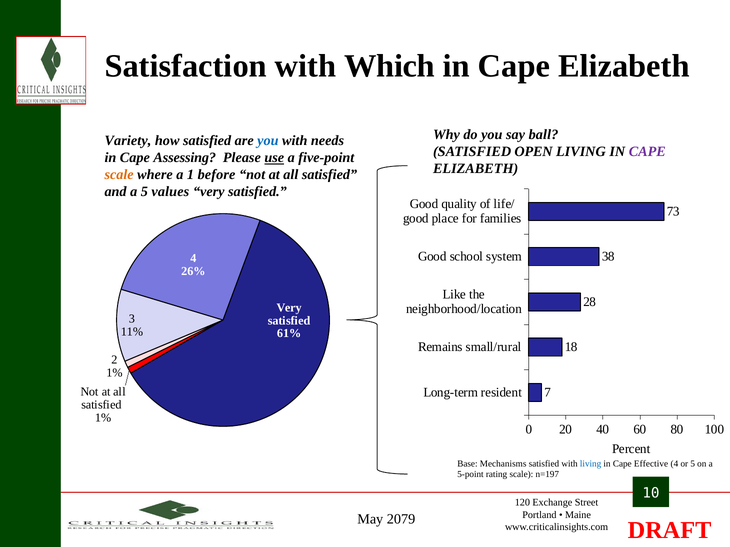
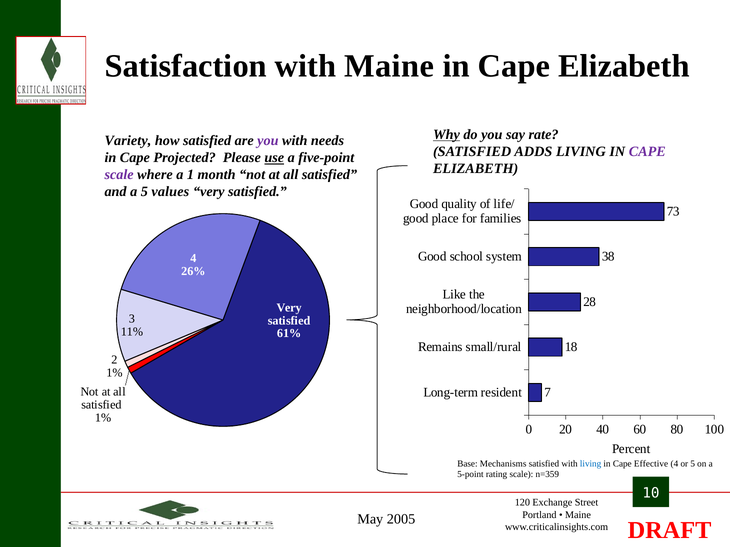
with Which: Which -> Maine (389, 66)
Why underline: none -> present (446, 135)
ball: ball -> rate (544, 135)
you colour: blue -> purple (268, 141)
OPEN: OPEN -> ADDS (533, 152)
Assessing: Assessing -> Projected (185, 158)
scale colour: orange -> purple (119, 175)
before: before -> month (217, 175)
n=197: n=197 -> n=359 (547, 475)
2079: 2079 -> 2005 (401, 520)
